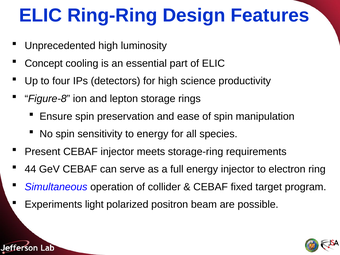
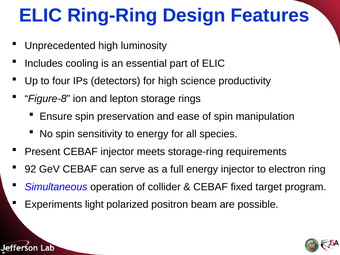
Concept: Concept -> Includes (44, 63)
44: 44 -> 92 (30, 169)
